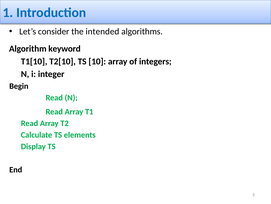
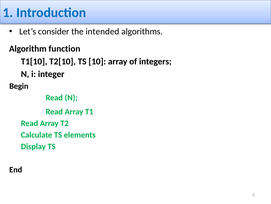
keyword: keyword -> function (64, 49)
